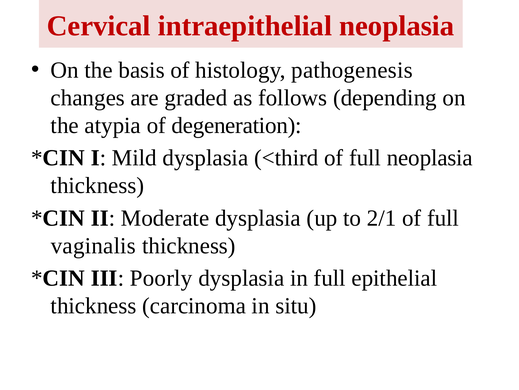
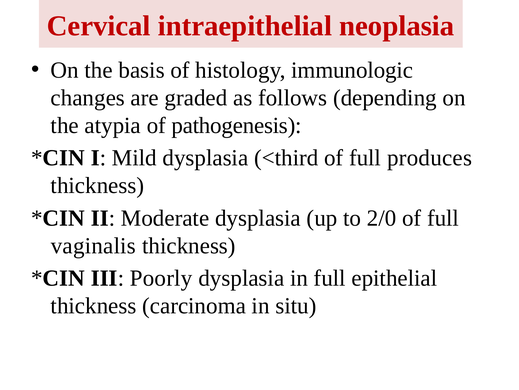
pathogenesis: pathogenesis -> immunologic (352, 70)
degeneration: degeneration -> pathogenesis (236, 125)
full neoplasia: neoplasia -> produces (430, 158)
2/1: 2/1 -> 2/0 (382, 218)
